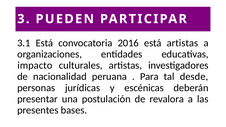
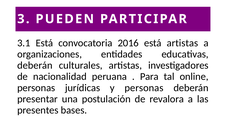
impacto: impacto -> deberán (35, 65)
desde: desde -> online (194, 77)
y escénicas: escénicas -> personas (144, 88)
